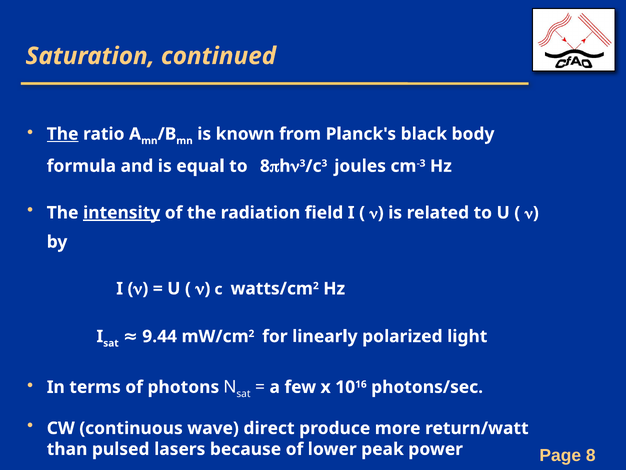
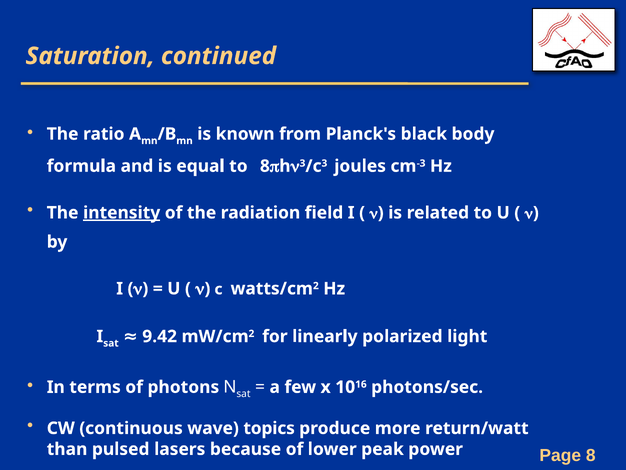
The underline: present -> none (63, 134)
9.44: 9.44 -> 9.42 (160, 336)
direct: direct -> topics (269, 428)
